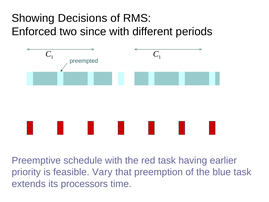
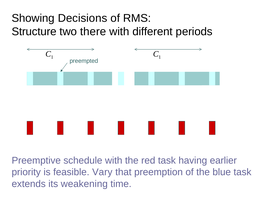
Enforced: Enforced -> Structure (34, 32)
since: since -> there (93, 32)
processors: processors -> weakening (84, 184)
